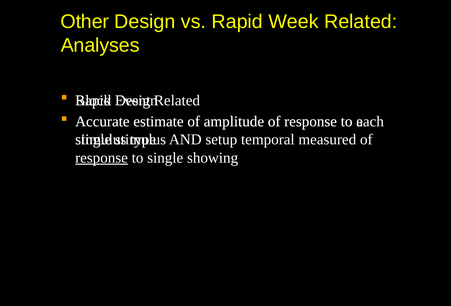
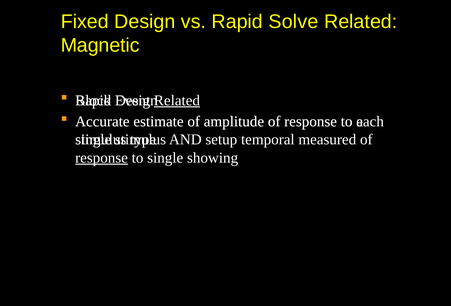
Other: Other -> Fixed (85, 22)
Week: Week -> Solve (293, 22)
Analyses: Analyses -> Magnetic (100, 45)
Related underline: none -> present (177, 100)
